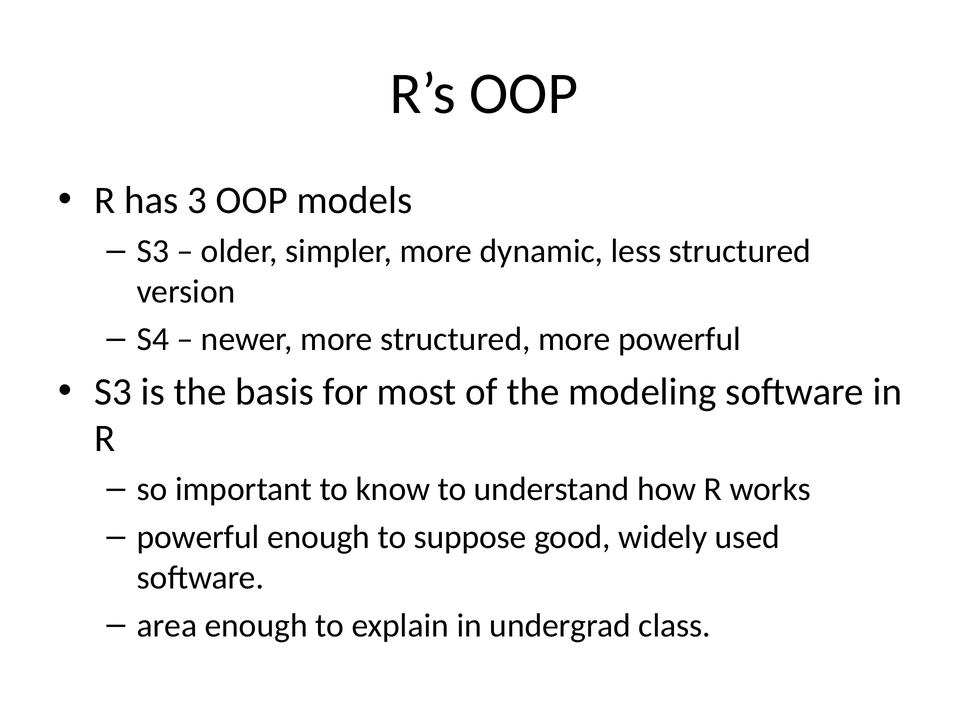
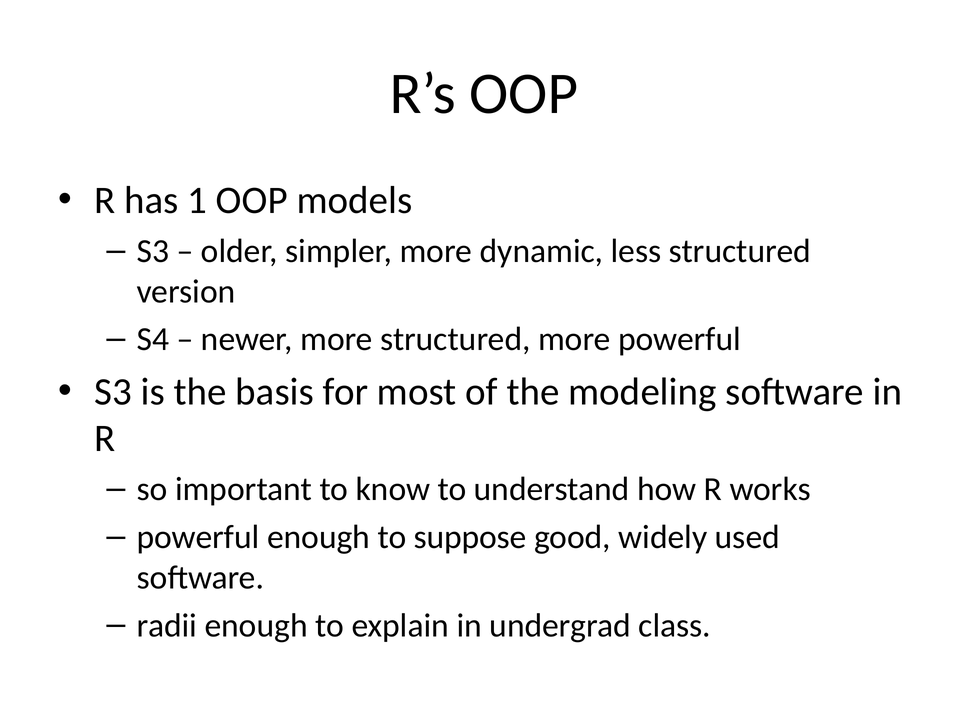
3: 3 -> 1 (197, 200)
area: area -> radii (167, 625)
